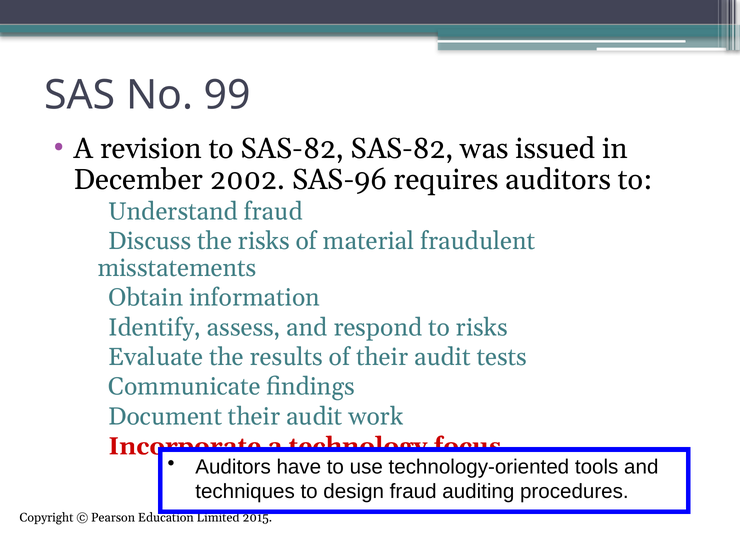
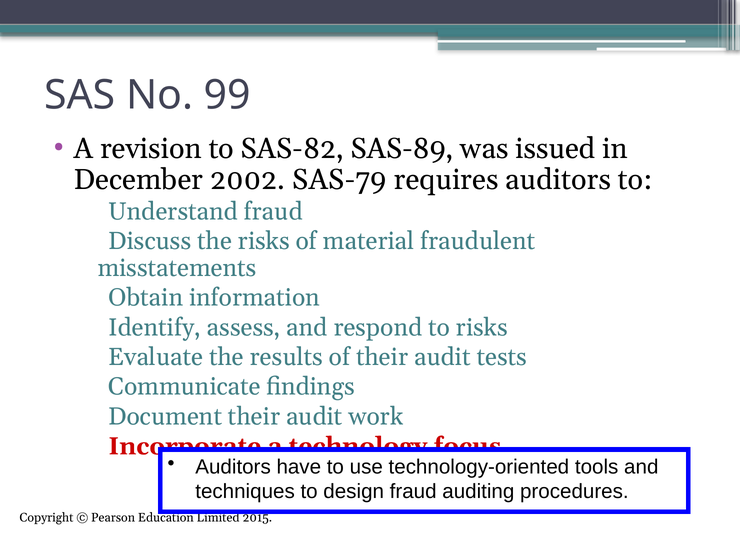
SAS-82 SAS-82: SAS-82 -> SAS-89 (402, 149)
SAS-96: SAS-96 -> SAS-79 (339, 180)
